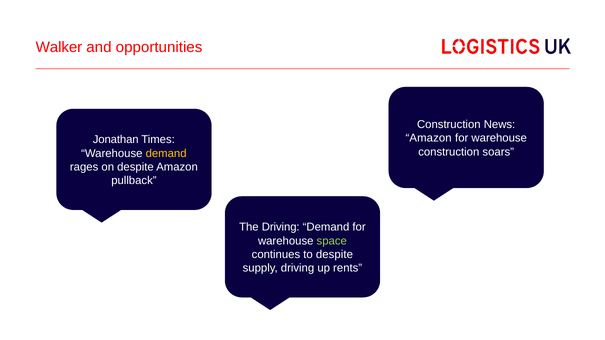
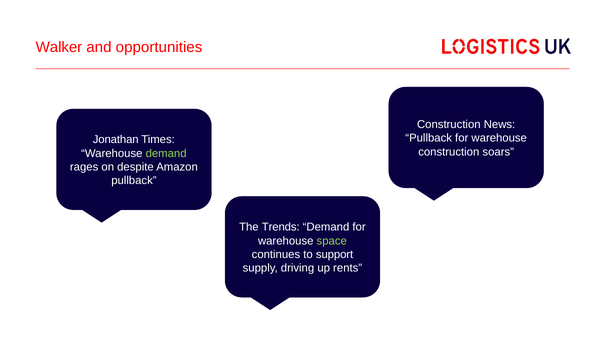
Amazon: Amazon -> Pullback (429, 138)
demand colour: yellow -> light green (166, 153)
The Driving: Driving -> Trends (281, 227)
to despite: despite -> support (335, 255)
